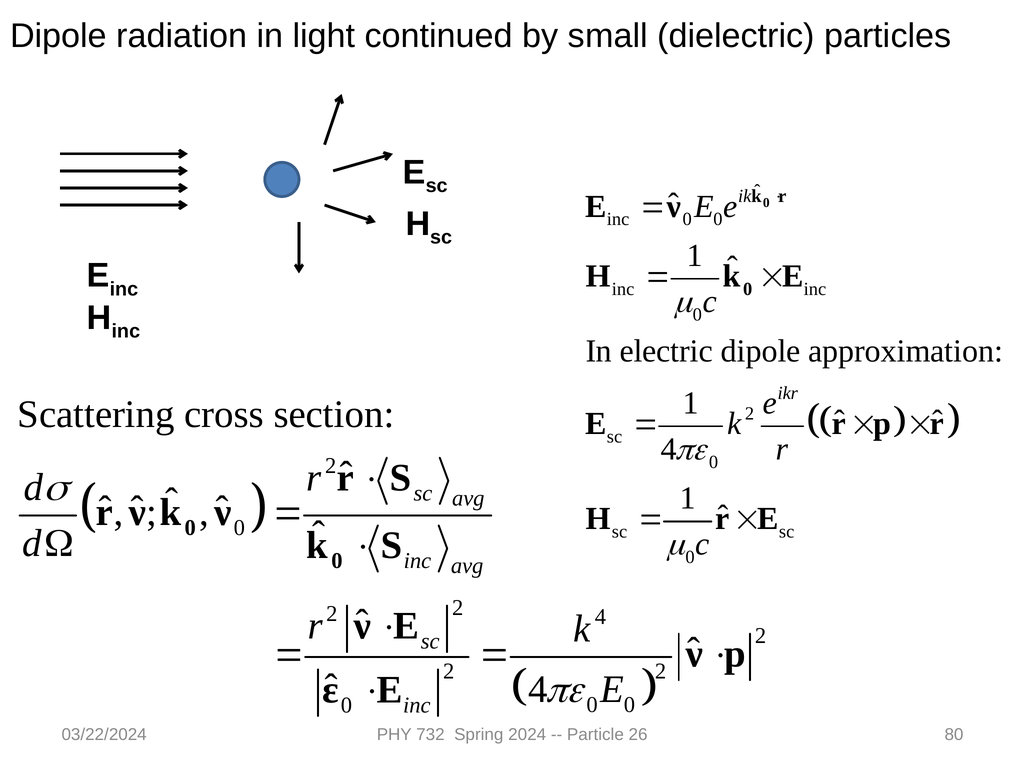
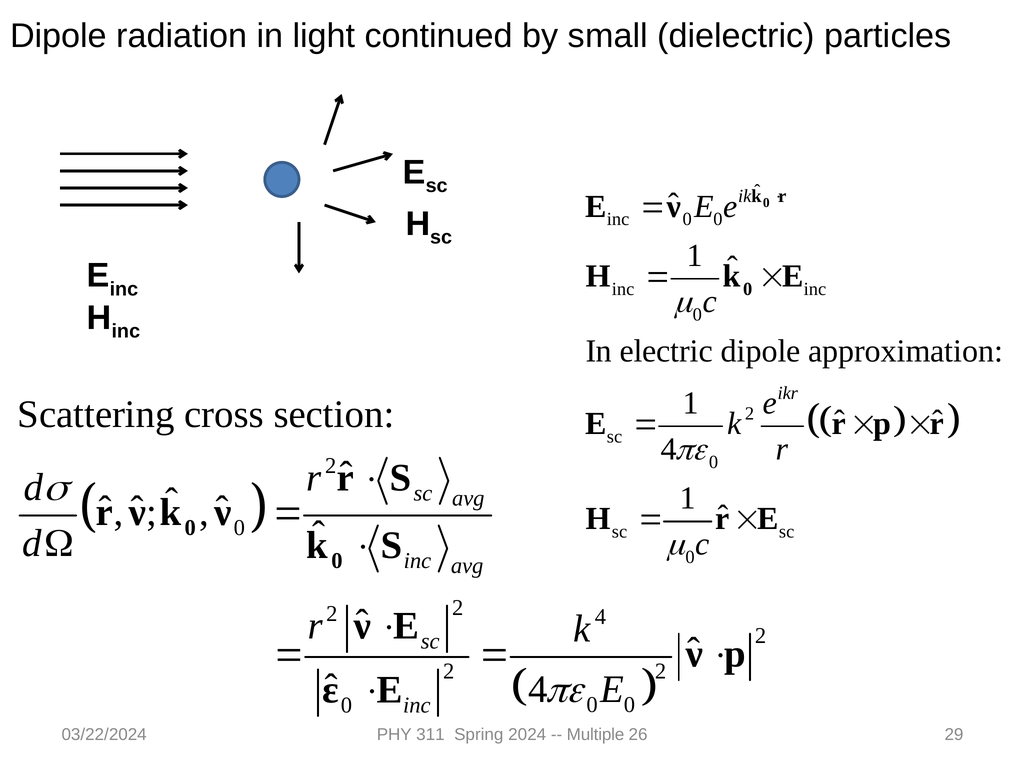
732: 732 -> 311 (430, 734)
Particle: Particle -> Multiple (596, 734)
80: 80 -> 29 (954, 734)
